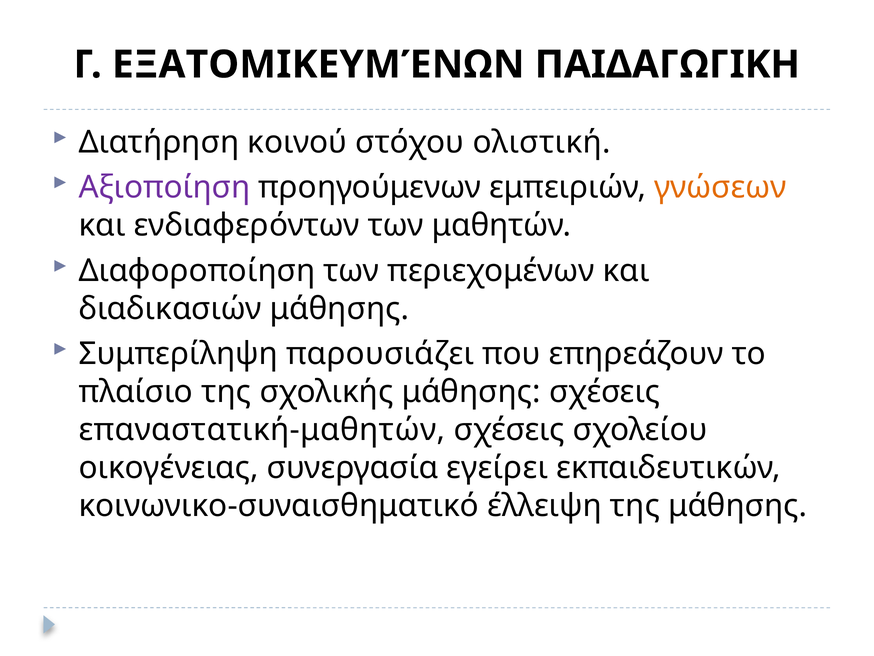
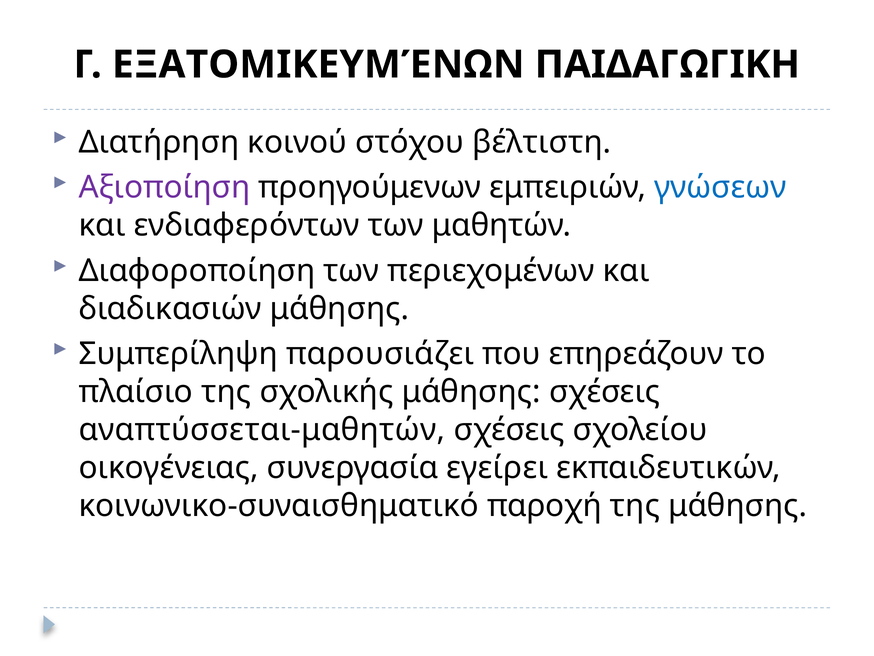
ολιστική: ολιστική -> βέλτιστη (542, 142)
γνώσεων colour: orange -> blue (720, 187)
επαναστατική-μαθητών: επαναστατική-μαθητών -> αναπτύσσεται-μαθητών (262, 430)
έλλειψη: έλλειψη -> παροχή (545, 506)
